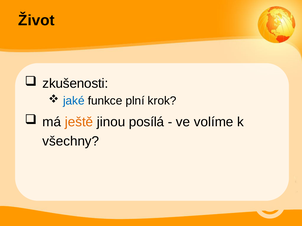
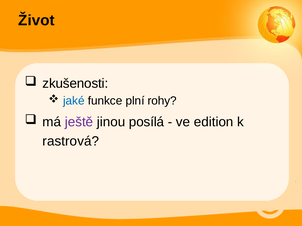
krok: krok -> rohy (162, 101)
ještě colour: orange -> purple (79, 122)
volíme: volíme -> edition (214, 122)
všechny: všechny -> rastrová (71, 142)
